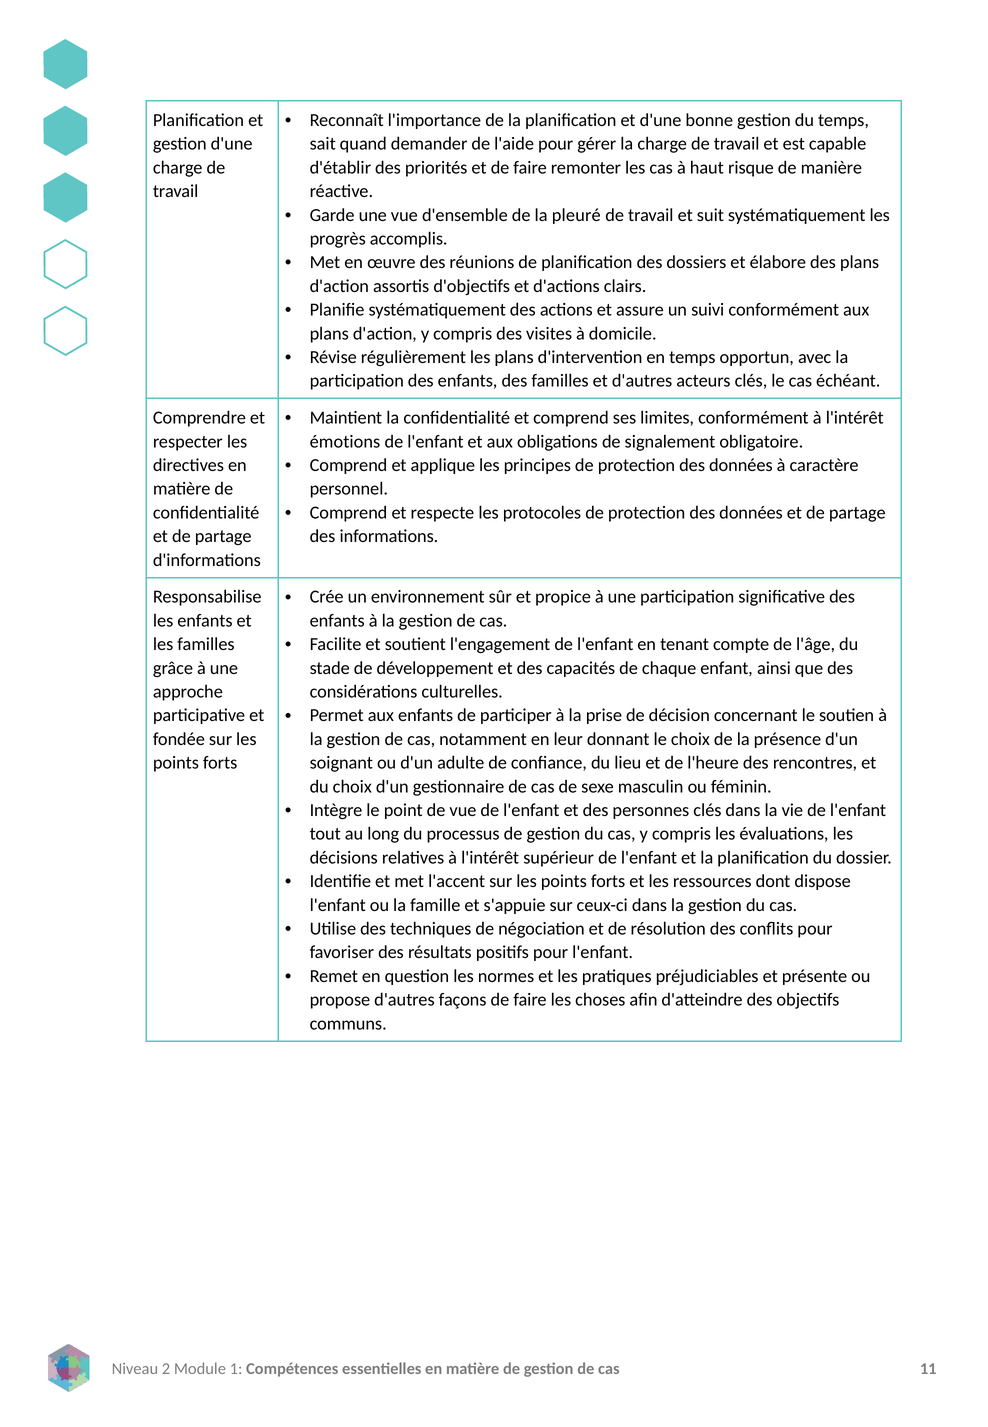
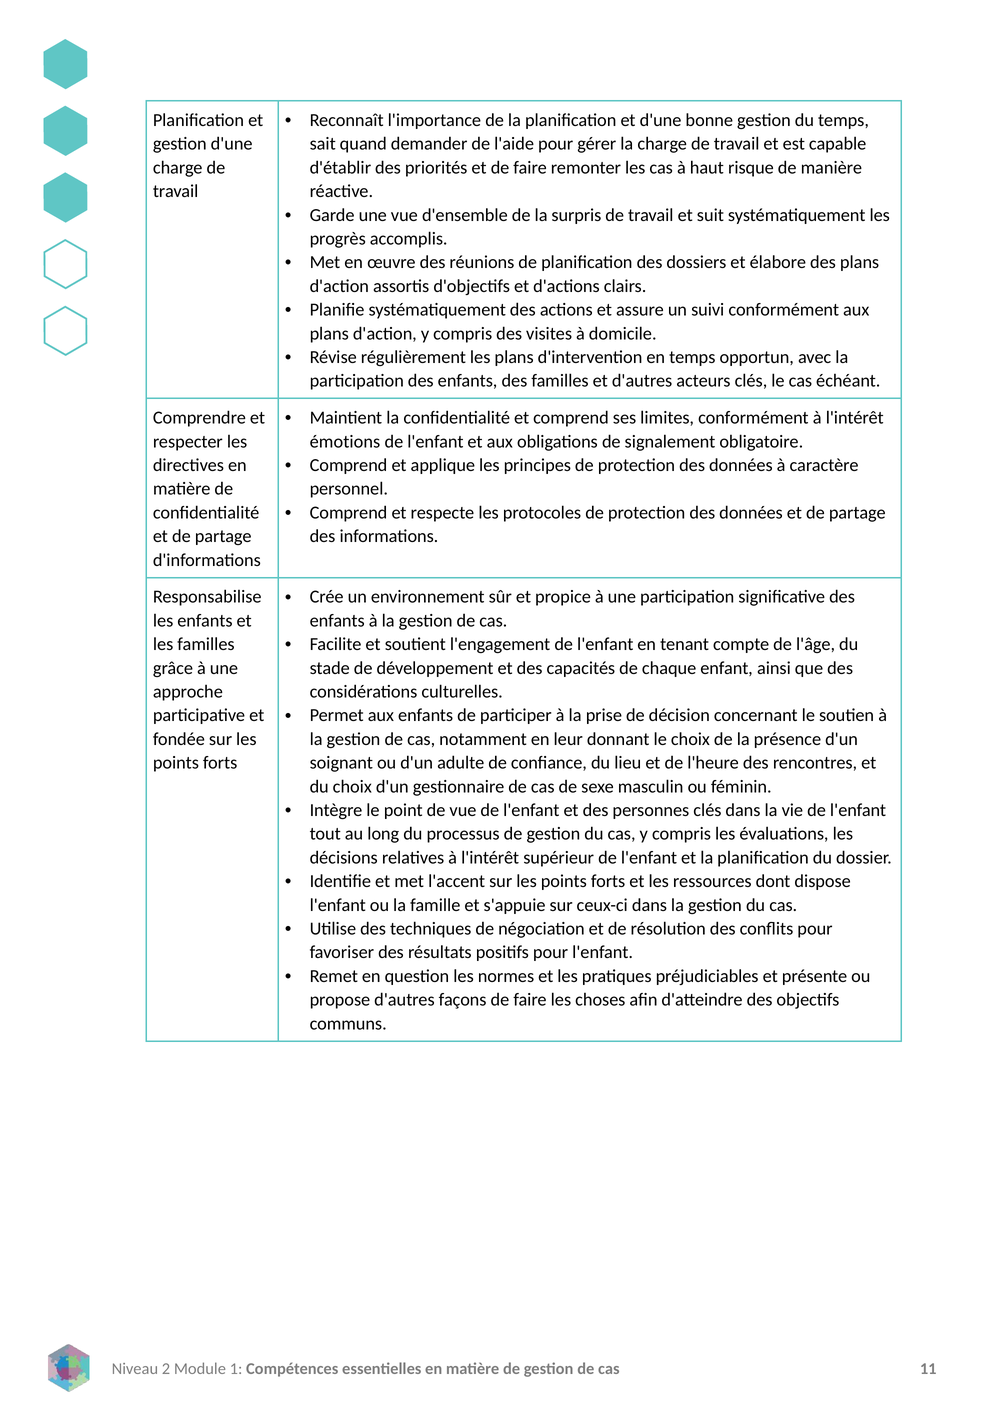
pleuré: pleuré -> surpris (576, 215)
